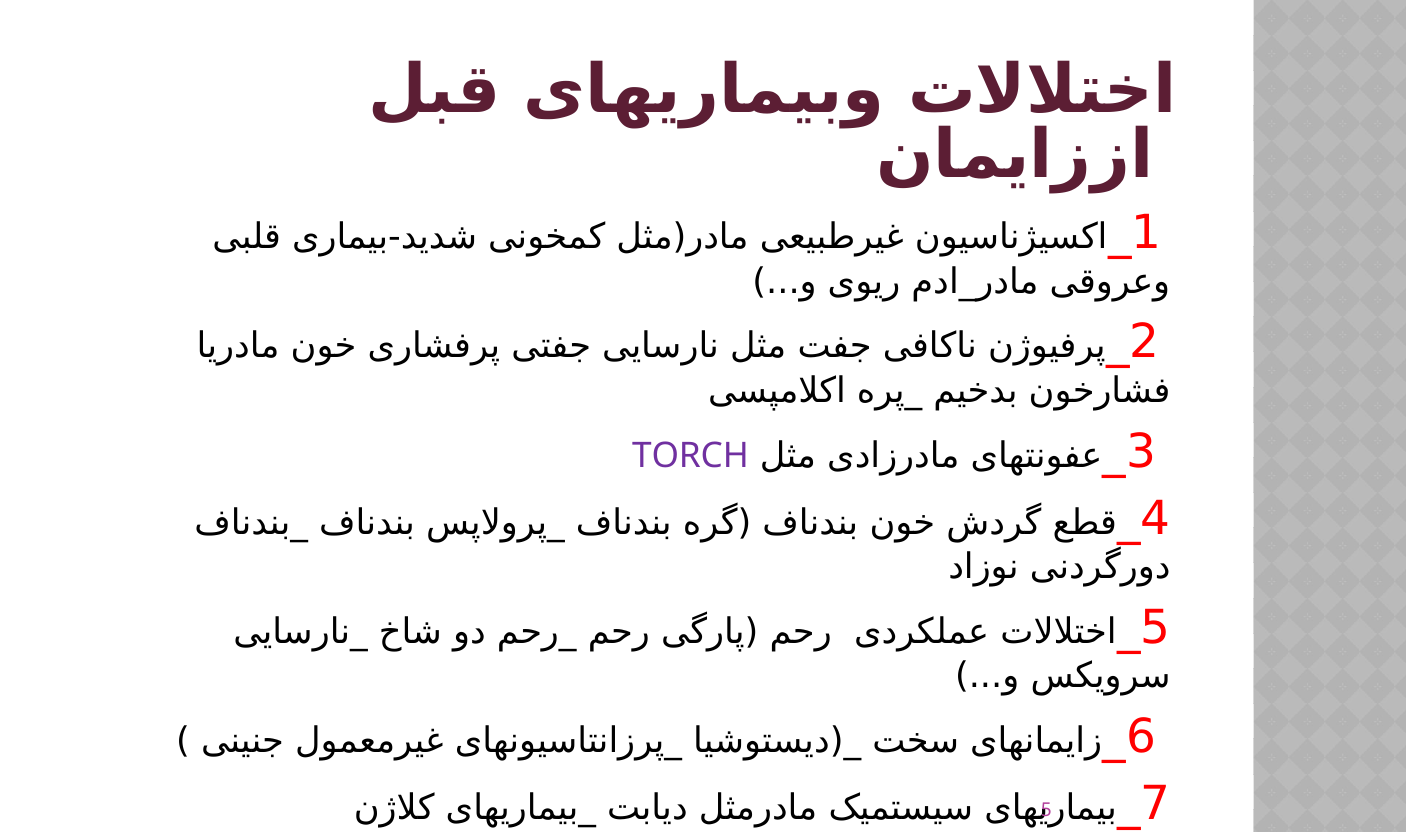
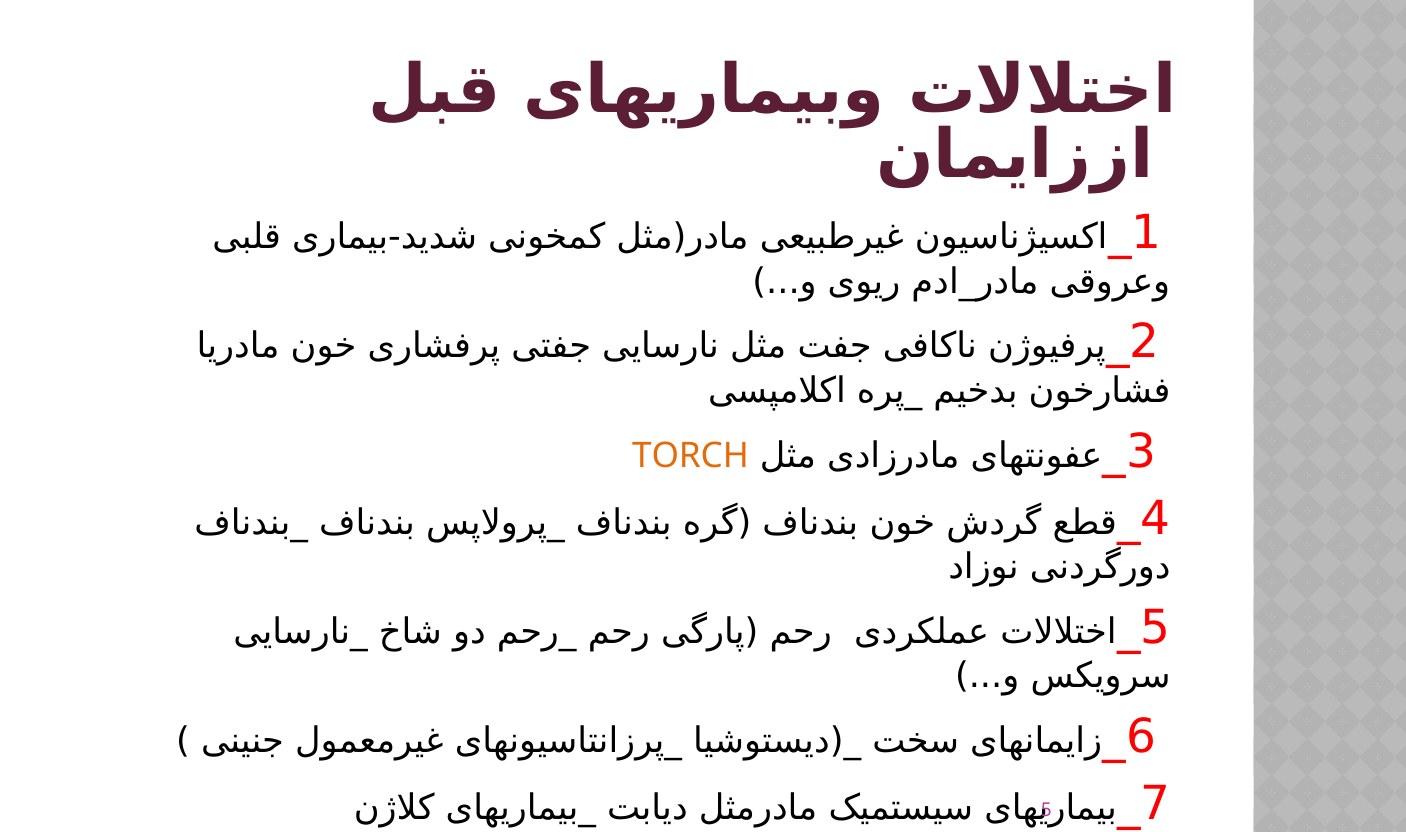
TORCH colour: purple -> orange (691, 455)
